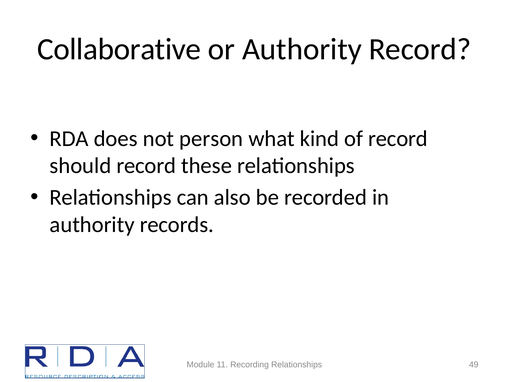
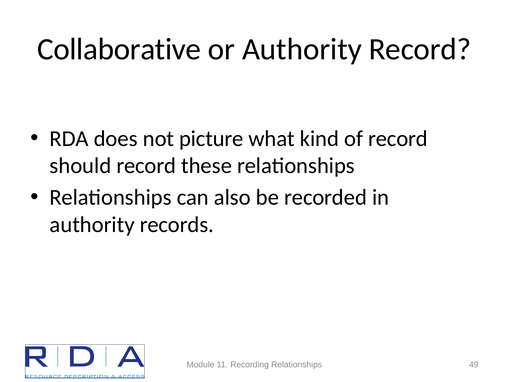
person: person -> picture (211, 138)
